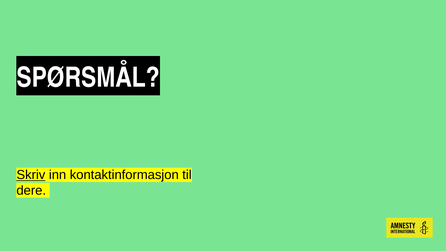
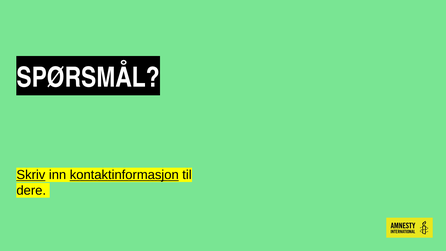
kontaktinformasjon underline: none -> present (124, 175)
